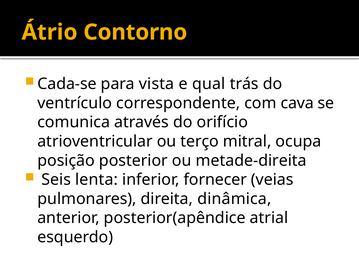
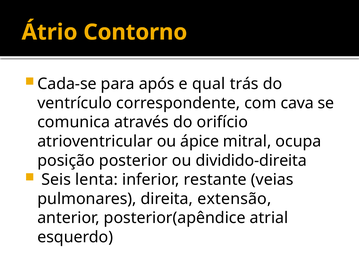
vista: vista -> após (157, 84)
terço: terço -> ápice (200, 141)
metade-direita: metade-direita -> dividido-direita (251, 161)
fornecer: fornecer -> restante (215, 180)
dinâmica: dinâmica -> extensão (234, 199)
